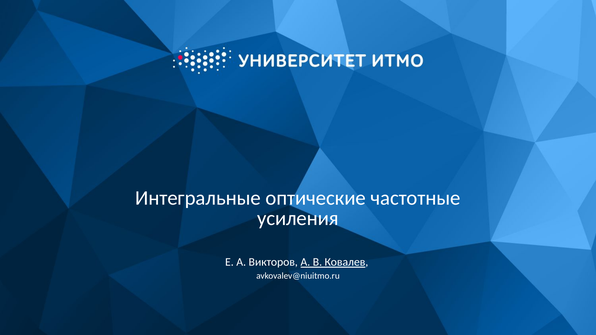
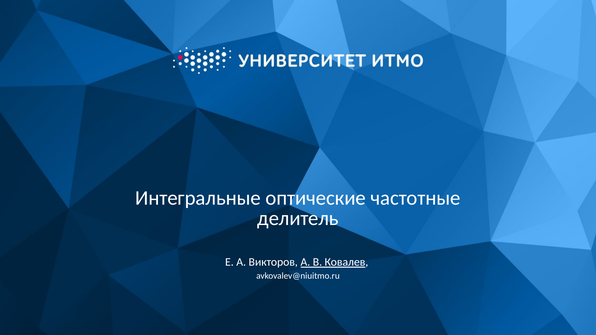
усиления: усиления -> делитель (298, 219)
